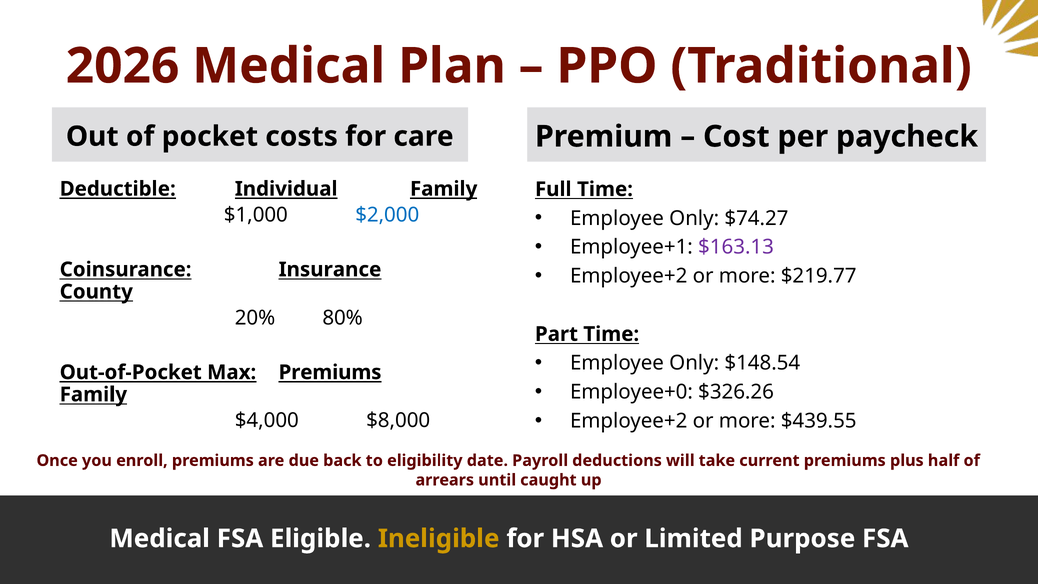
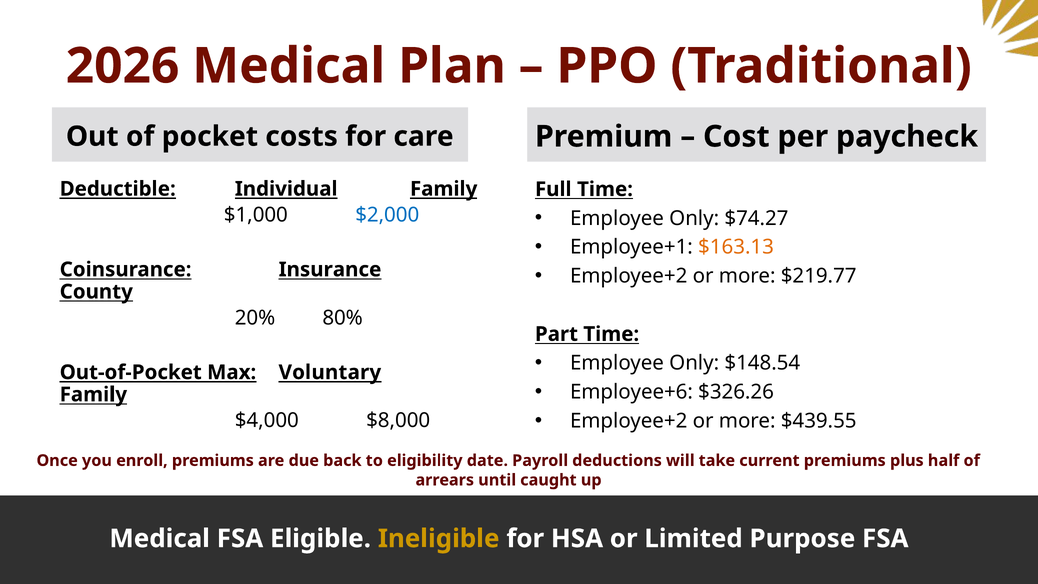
$163.13 colour: purple -> orange (736, 247)
Max Premiums: Premiums -> Voluntary (330, 372)
Employee+0: Employee+0 -> Employee+6 (631, 392)
